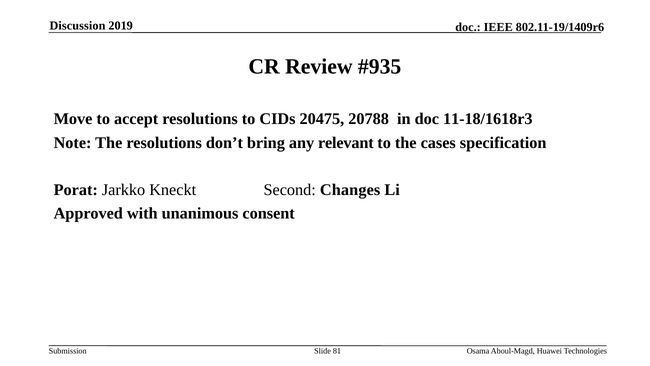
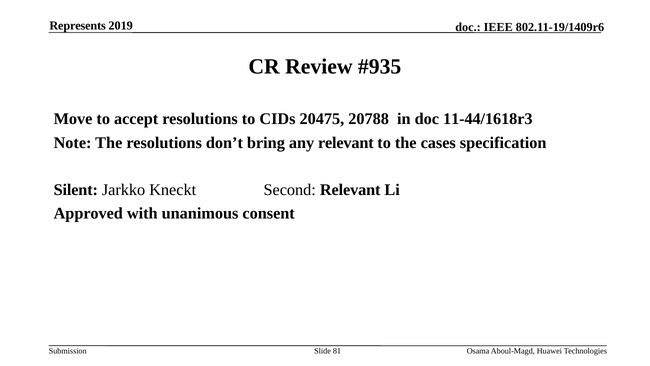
Discussion: Discussion -> Represents (78, 26)
11-18/1618r3: 11-18/1618r3 -> 11-44/1618r3 (488, 119)
Porat: Porat -> Silent (76, 190)
Second Changes: Changes -> Relevant (350, 190)
